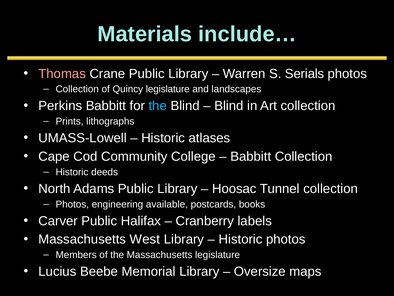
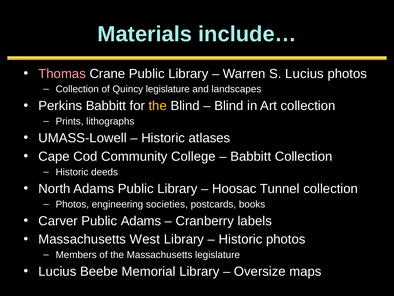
S Serials: Serials -> Lucius (304, 74)
the colour: light blue -> yellow (158, 106)
available: available -> societies (167, 204)
Public Halifax: Halifax -> Adams (141, 221)
